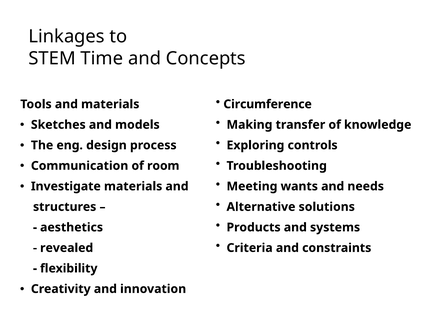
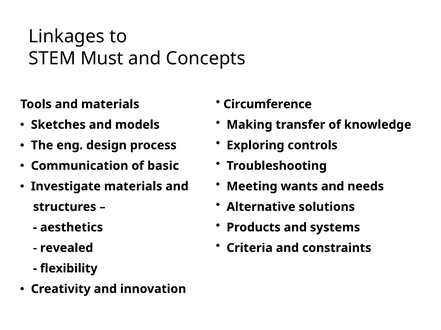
Time: Time -> Must (102, 59)
room: room -> basic (163, 166)
